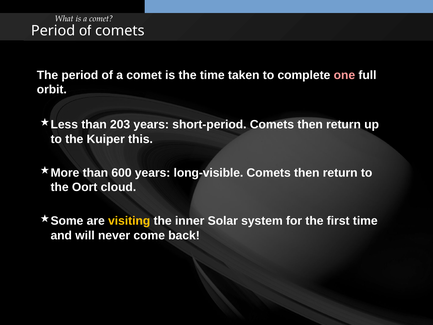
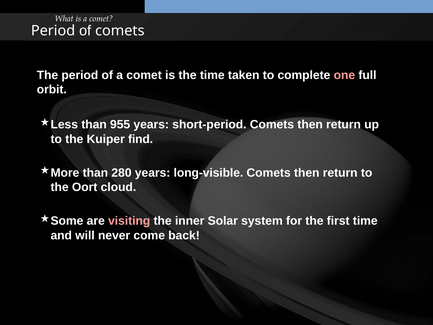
203: 203 -> 955 (120, 125)
this: this -> find (141, 139)
600: 600 -> 280 (121, 173)
visiting colour: yellow -> pink (129, 221)
